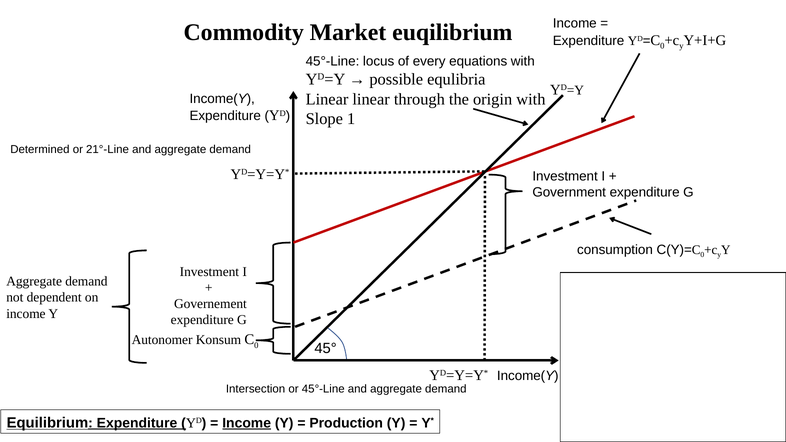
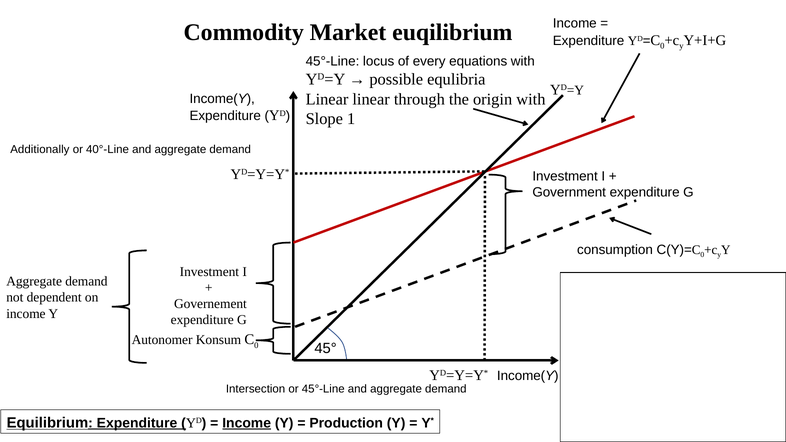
Determined: Determined -> Additionally (40, 150)
21°-Line: 21°-Line -> 40°-Line (108, 150)
